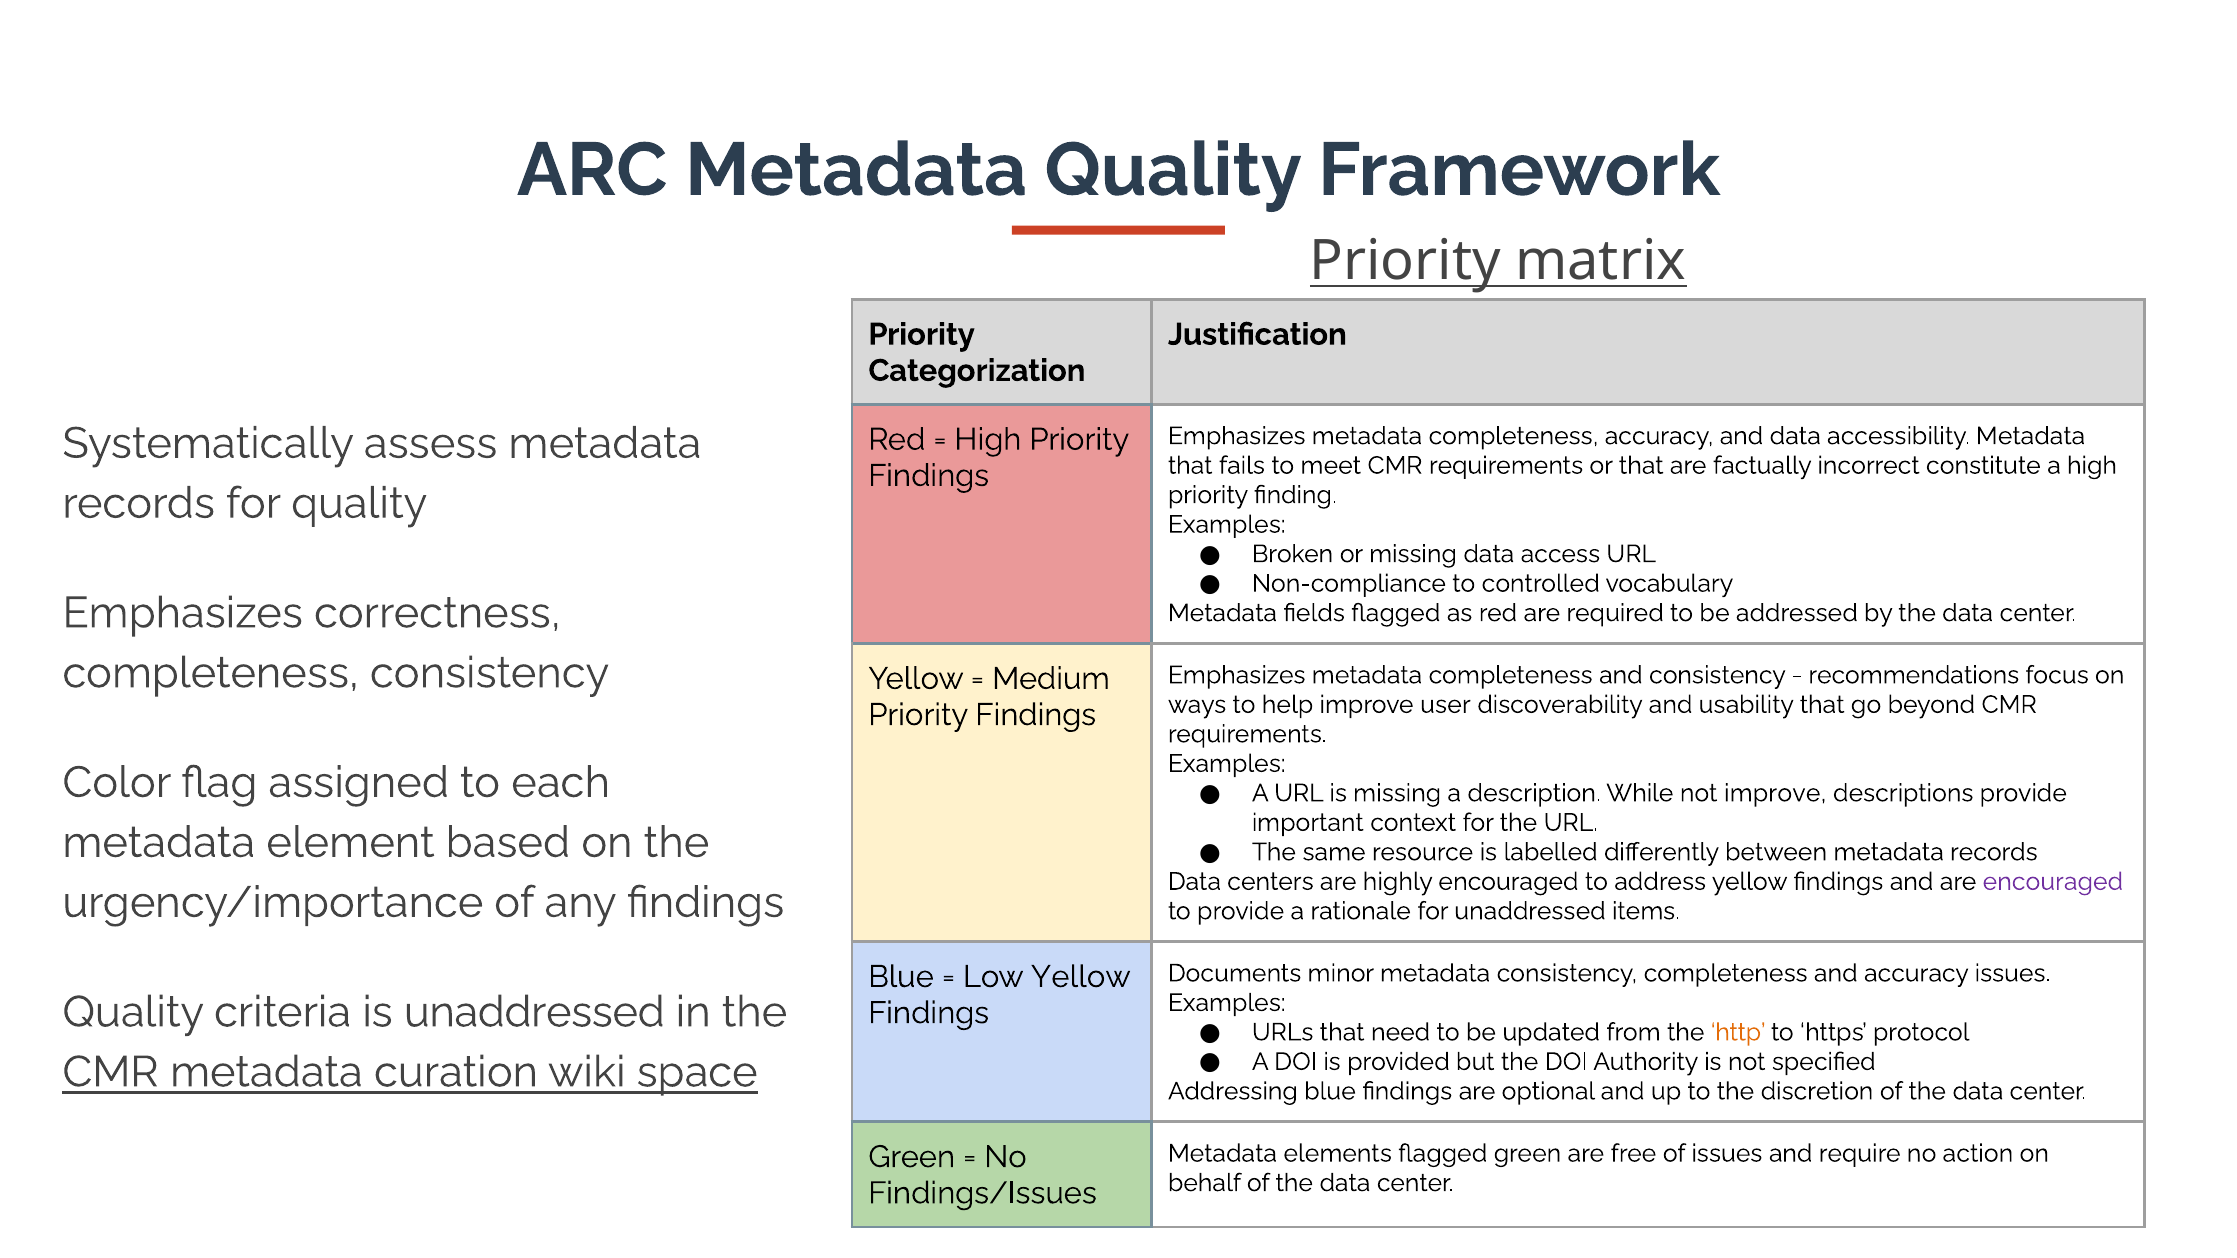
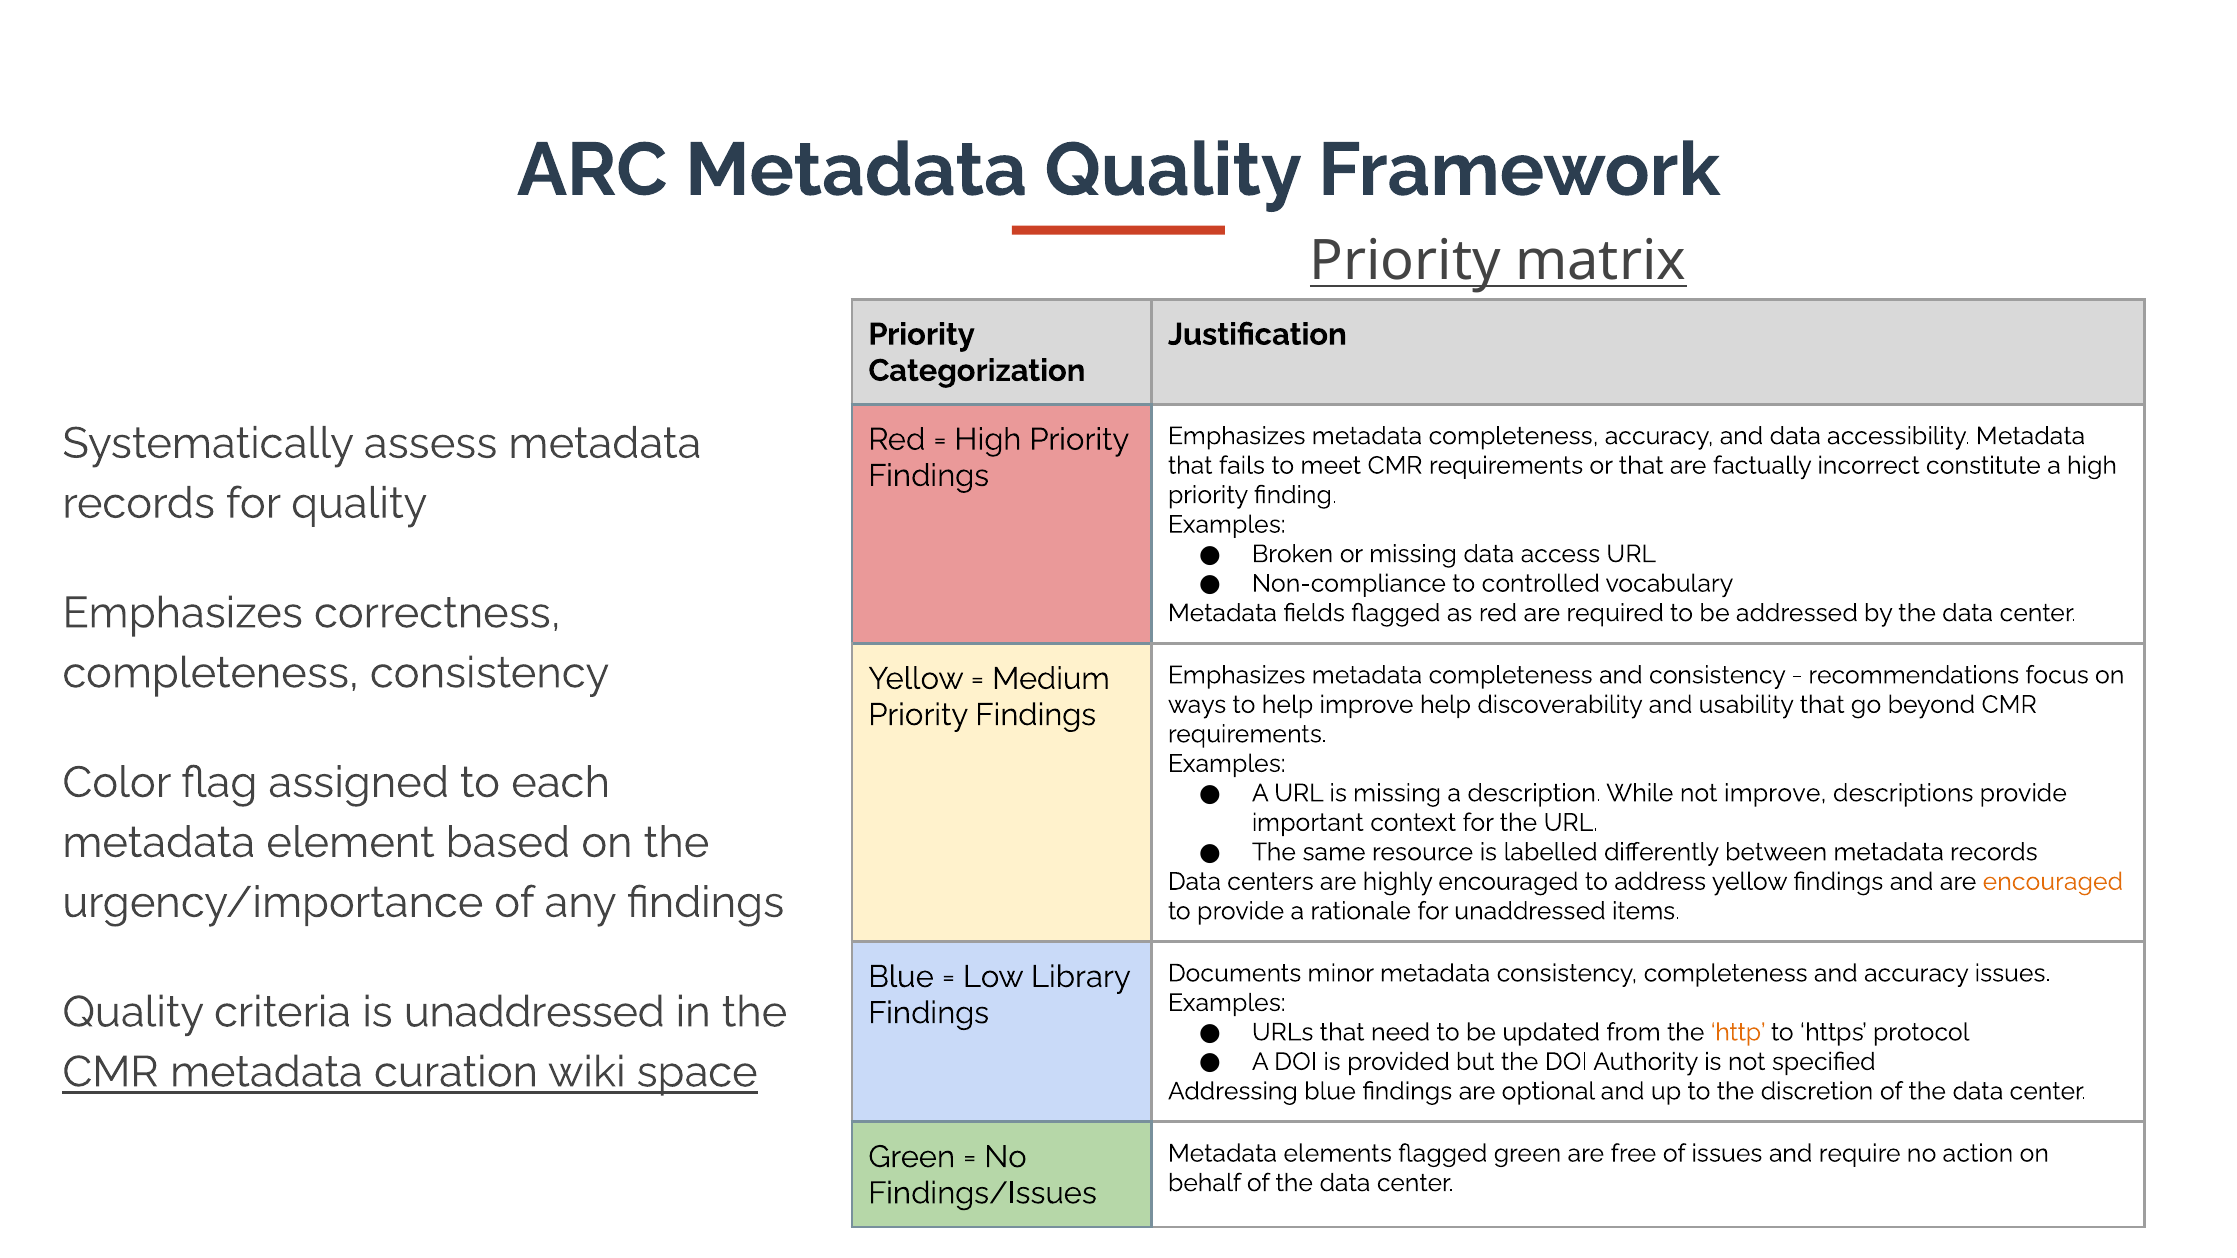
improve user: user -> help (1446, 705)
encouraged colour: purple -> orange (2053, 882)
Low Yellow: Yellow -> Library (1081, 977)
